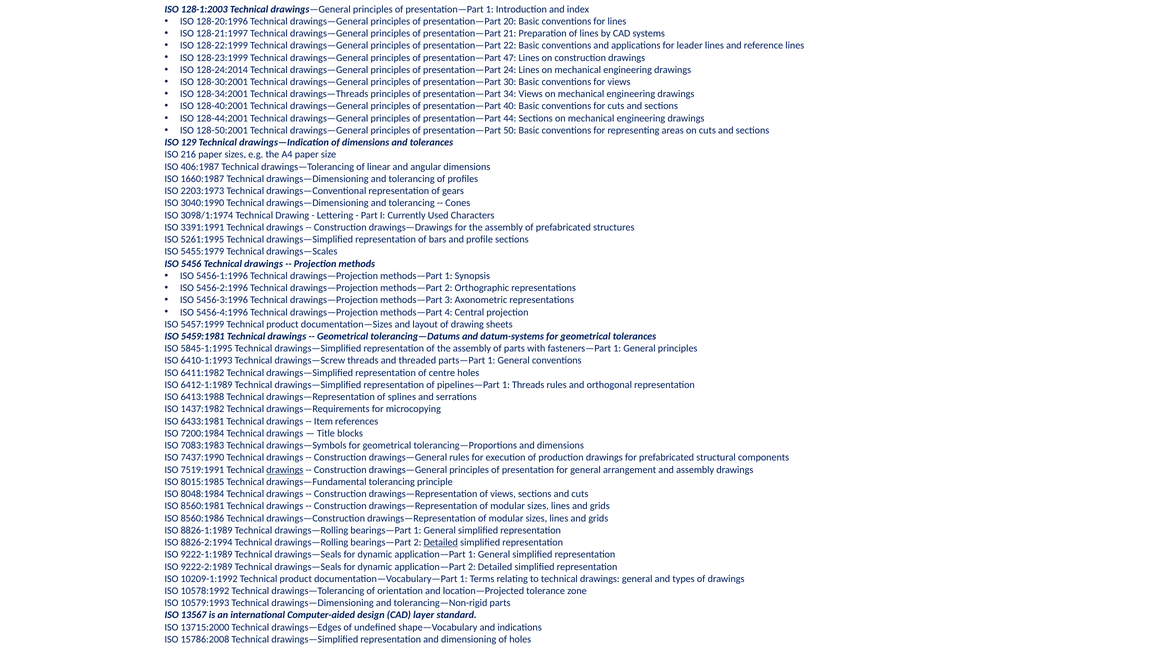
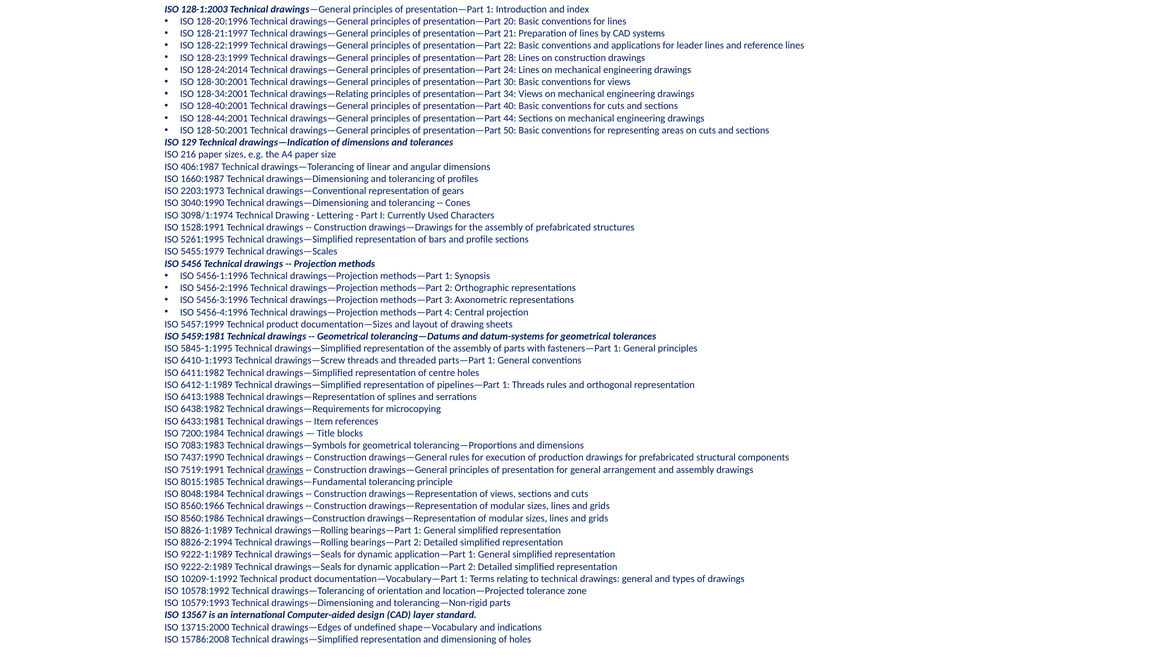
47: 47 -> 28 (510, 58)
drawings—Threads: drawings—Threads -> drawings—Relating (329, 94)
3391:1991: 3391:1991 -> 1528:1991 (202, 227)
1437:1982: 1437:1982 -> 6438:1982 (202, 409)
8560:1981: 8560:1981 -> 8560:1966 (202, 506)
Detailed underline: present -> none (441, 542)
